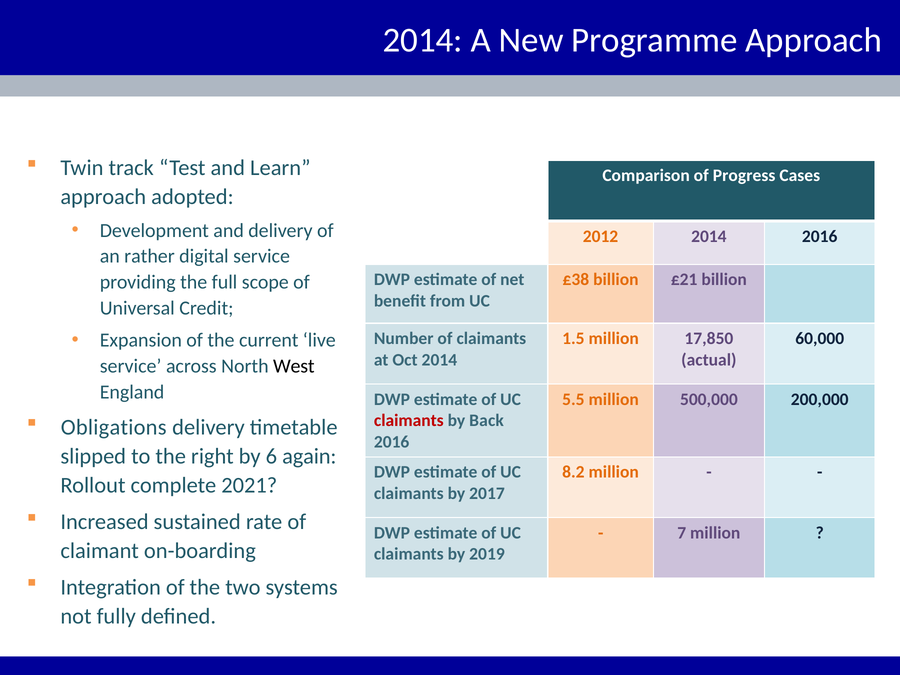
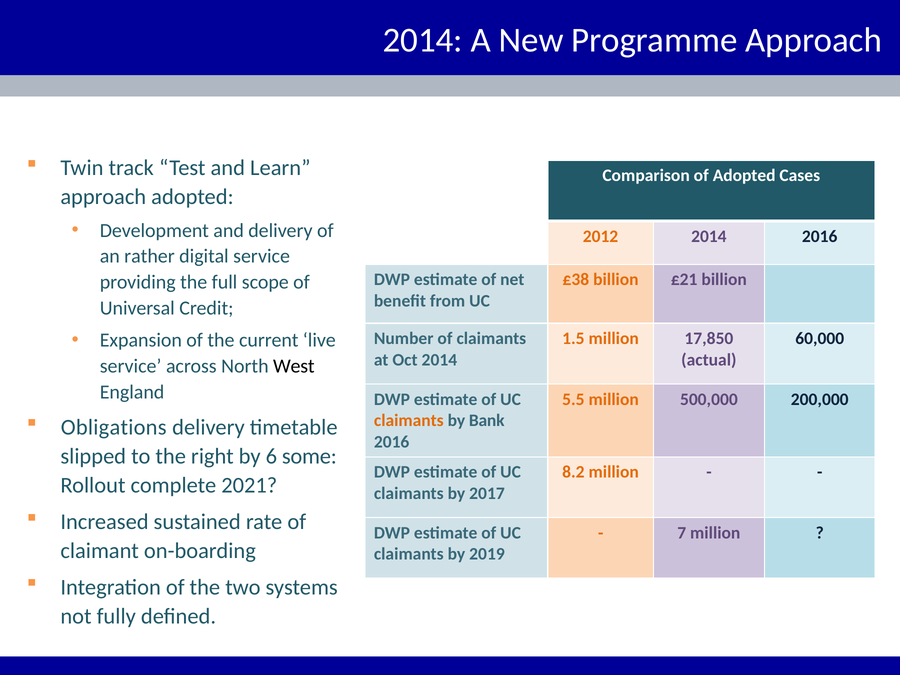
of Progress: Progress -> Adopted (744, 176)
claimants colour: red -> orange (409, 421)
Back: Back -> Bank (487, 421)
again: again -> some (309, 456)
